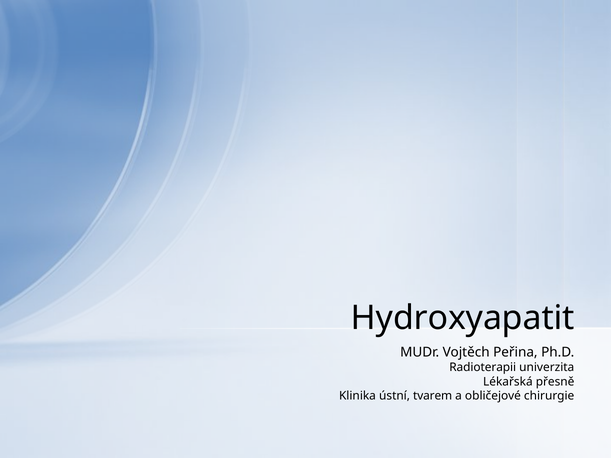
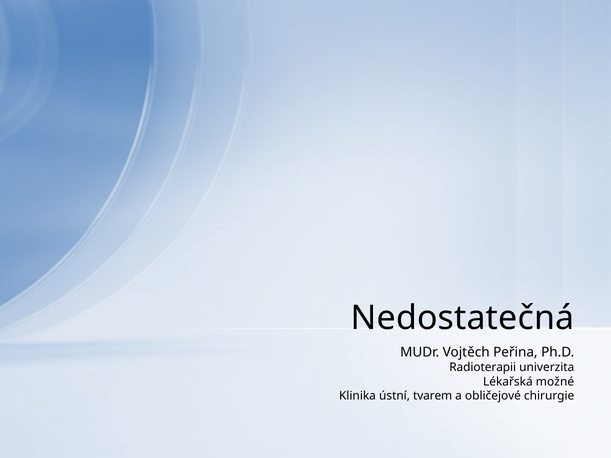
Hydroxyapatit: Hydroxyapatit -> Nedostatečná (463, 318)
přesně: přesně -> možné (555, 382)
